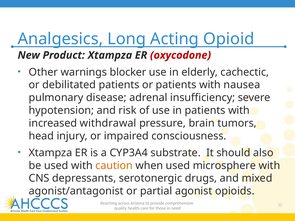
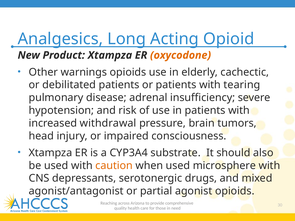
oxycodone colour: red -> orange (181, 55)
warnings blocker: blocker -> opioids (128, 72)
nausea: nausea -> tearing (242, 85)
